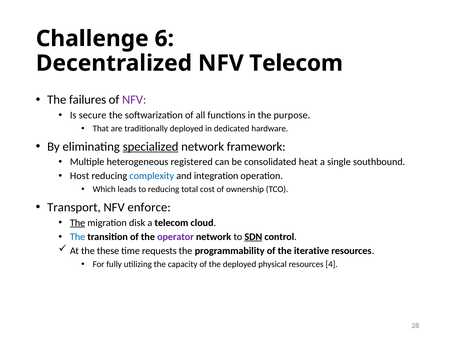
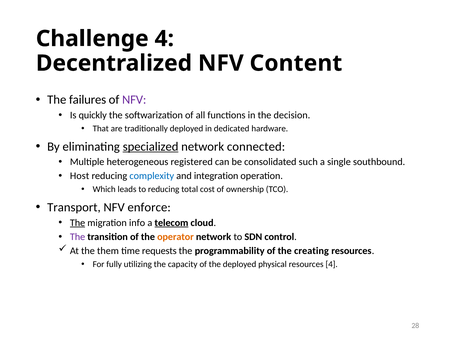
Challenge 6: 6 -> 4 (164, 39)
NFV Telecom: Telecom -> Content (296, 63)
secure: secure -> quickly (93, 115)
purpose: purpose -> decision (292, 115)
framework: framework -> connected (256, 147)
heat: heat -> such (308, 162)
disk: disk -> info (137, 223)
telecom underline: none -> present (171, 223)
The colour: blue -> purple (78, 237)
operator colour: purple -> orange (175, 237)
SDN underline: present -> none (253, 237)
these: these -> them (108, 251)
iterative: iterative -> creating (311, 251)
